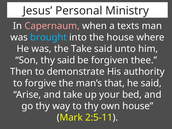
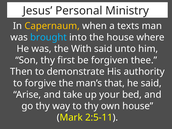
Capernaum colour: pink -> yellow (52, 26)
the Take: Take -> With (81, 49)
thy said: said -> first (66, 60)
